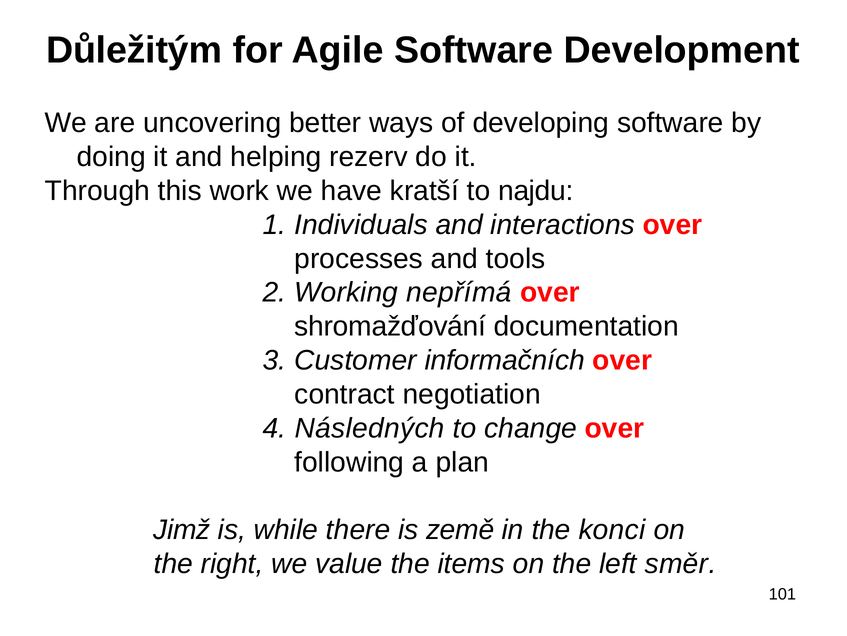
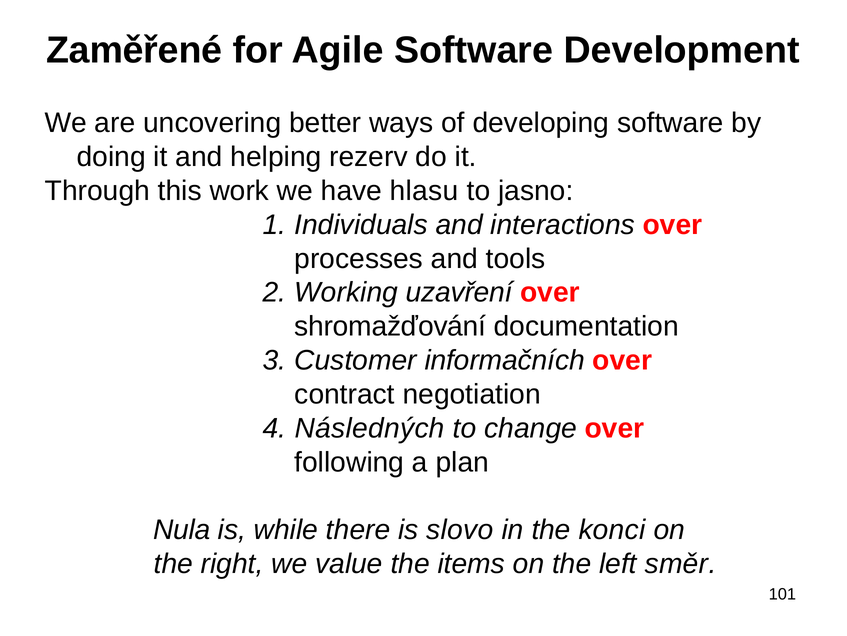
Důležitým: Důležitým -> Zaměřené (134, 50)
kratší: kratší -> hlasu (424, 191)
najdu: najdu -> jasno (536, 191)
nepřímá: nepřímá -> uzavření (459, 292)
Jimž: Jimž -> Nula (182, 529)
země: země -> slovo (460, 529)
